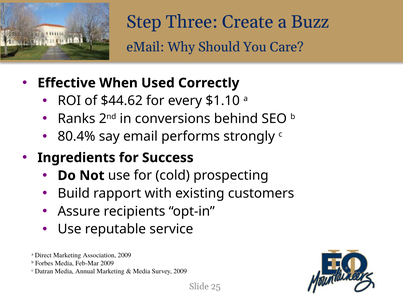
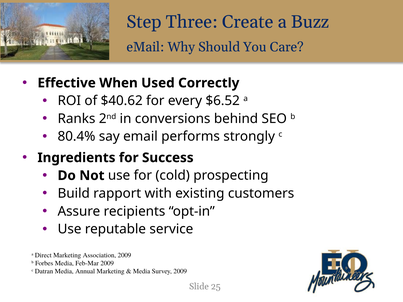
$44.62: $44.62 -> $40.62 (122, 101)
$1.10: $1.10 -> $6.52 (223, 101)
